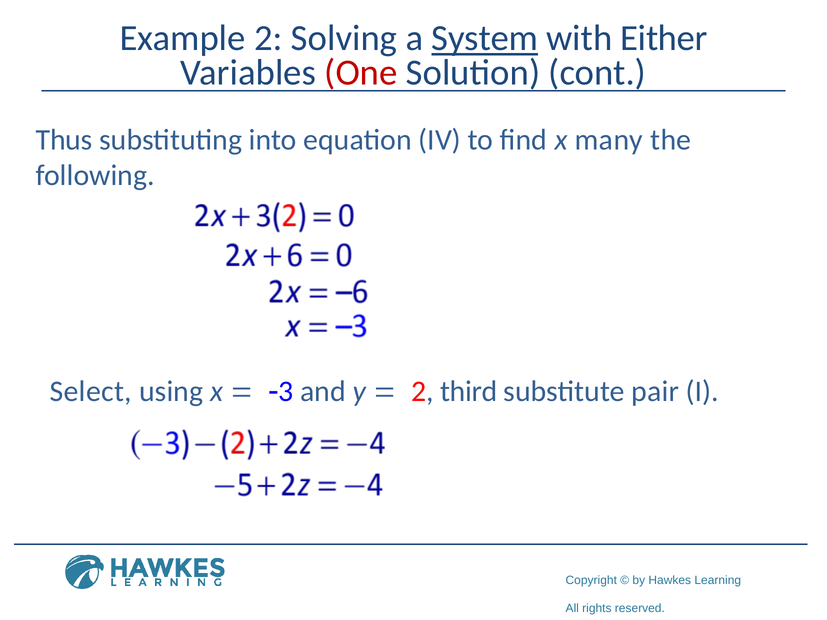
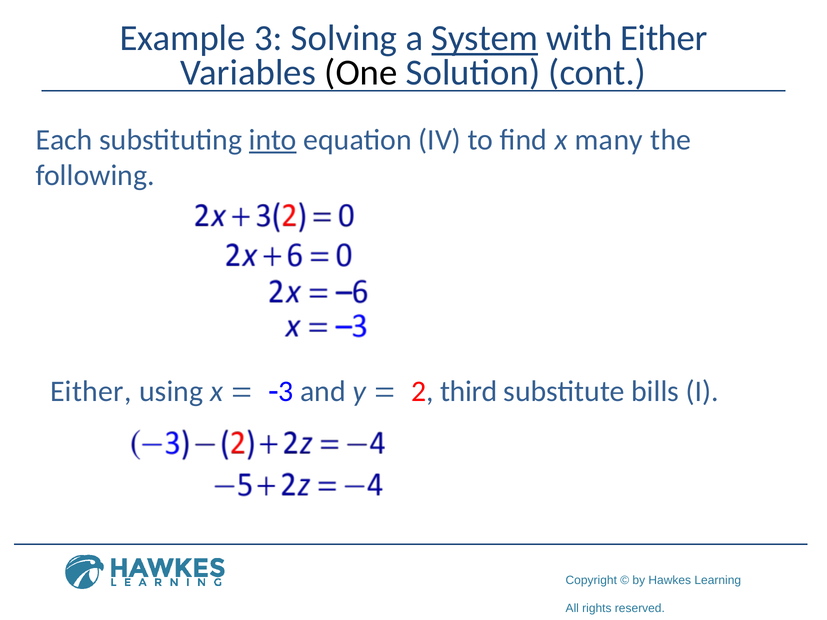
Example 2: 2 -> 3 (268, 38)
One colour: red -> black (361, 73)
Thus: Thus -> Each (64, 140)
into underline: none -> present (273, 140)
Select: Select -> Either (91, 392)
pair: pair -> bills (655, 392)
